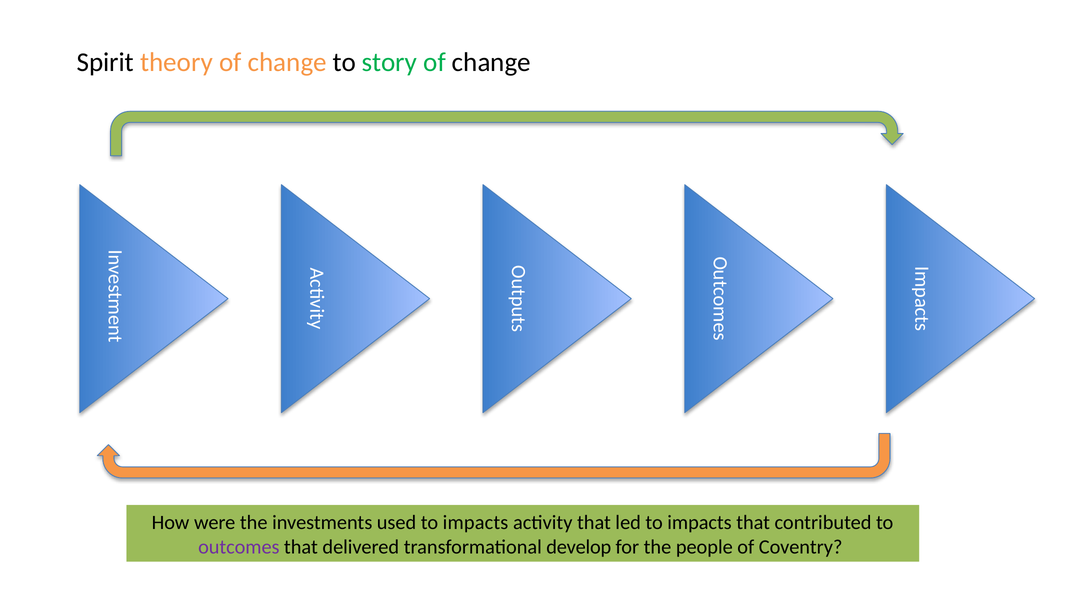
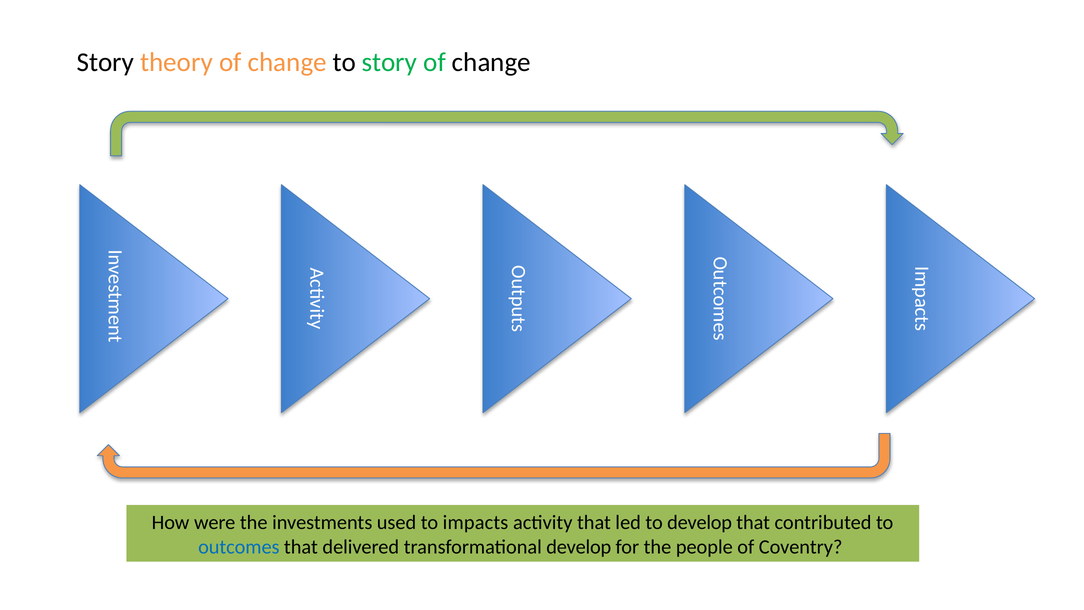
Spirit: Spirit -> Story (105, 62)
led to impacts: impacts -> develop (700, 522)
outcomes colour: purple -> blue (239, 547)
